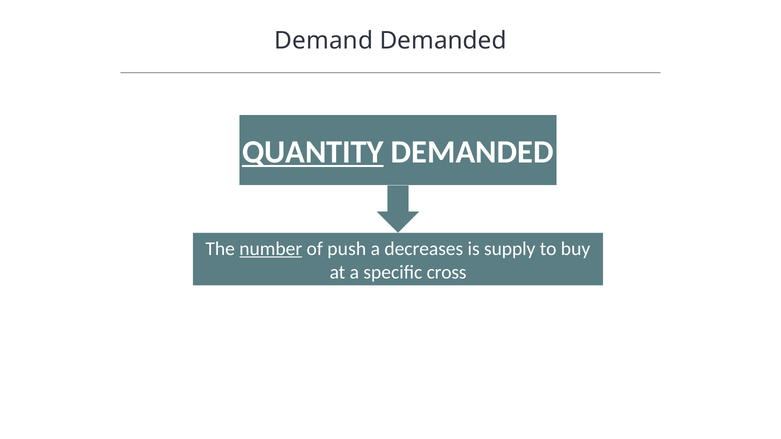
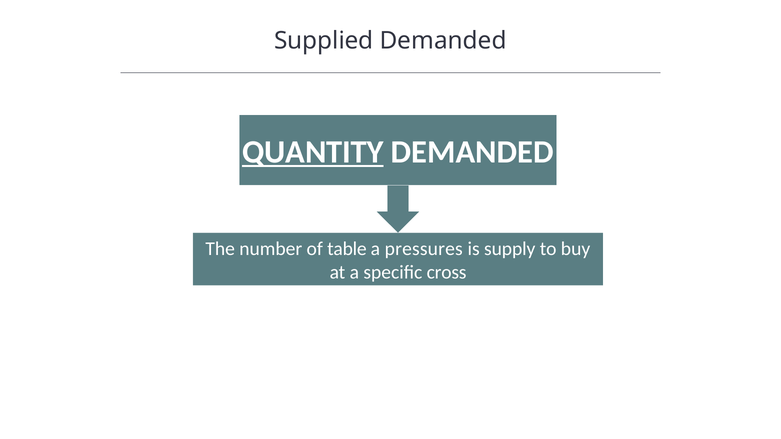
Demand: Demand -> Supplied (324, 41)
number underline: present -> none (271, 249)
push: push -> table (347, 249)
decreases: decreases -> pressures (424, 249)
